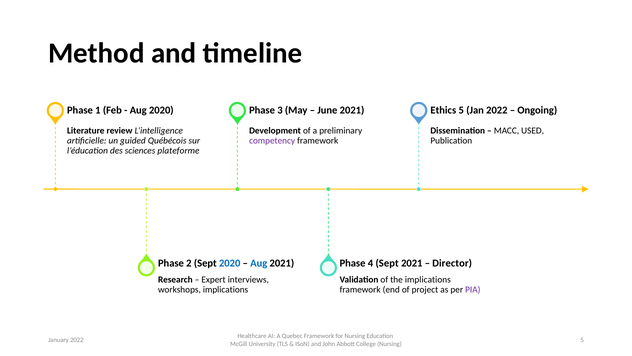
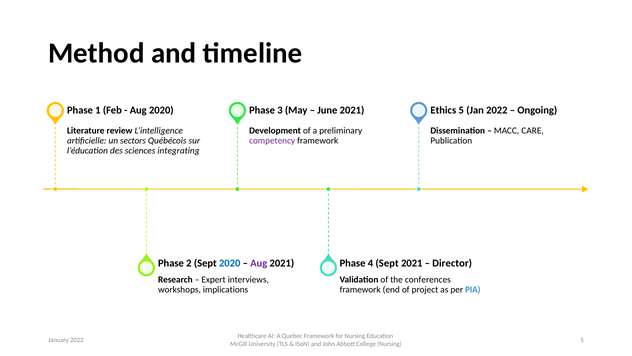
USED: USED -> CARE (533, 131)
guided: guided -> sectors (133, 141)
plateforme: plateforme -> integrating (178, 151)
Aug colour: blue -> purple (259, 263)
the implications: implications -> conferences (428, 279)
PIA colour: purple -> blue (473, 289)
